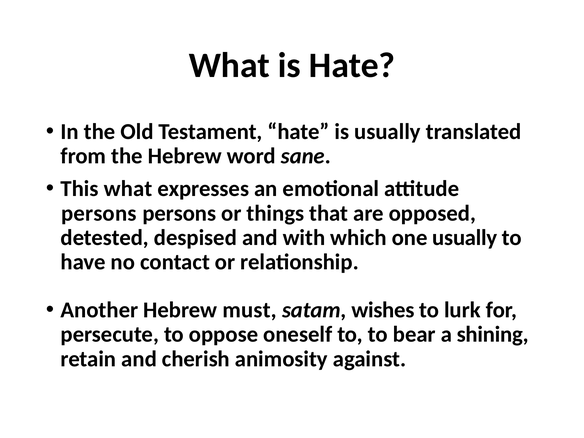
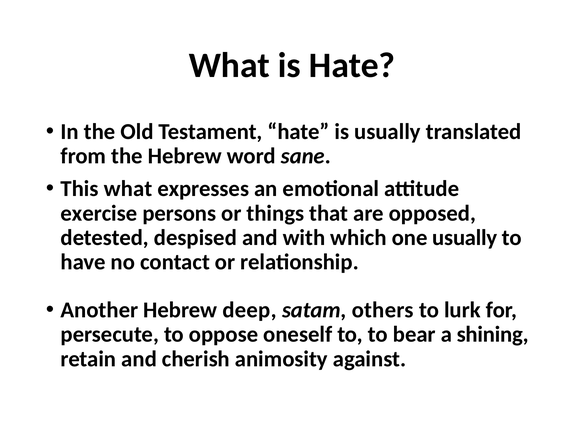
persons: persons -> exercise (99, 213)
must: must -> deep (250, 310)
wishes: wishes -> others (383, 310)
